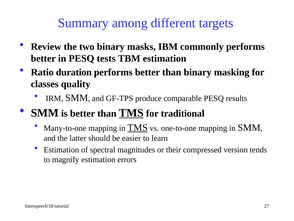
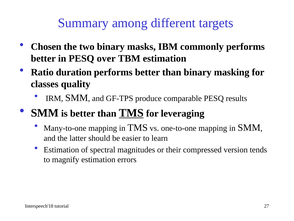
Review: Review -> Chosen (46, 47)
tests: tests -> over (106, 58)
traditional: traditional -> leveraging (183, 113)
TMS underline: present -> none (138, 127)
